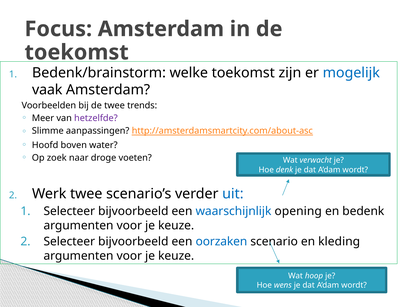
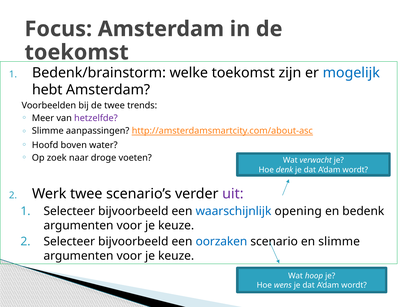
vaak: vaak -> hebt (47, 90)
uit colour: blue -> purple (233, 194)
en kleding: kleding -> slimme (339, 242)
